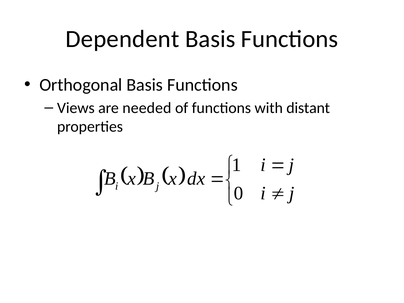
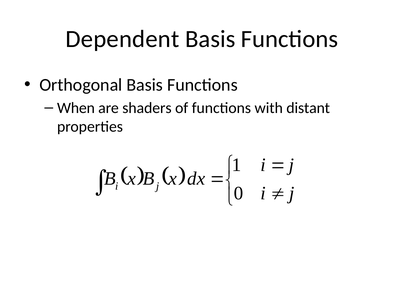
Views: Views -> When (76, 108)
needed: needed -> shaders (147, 108)
